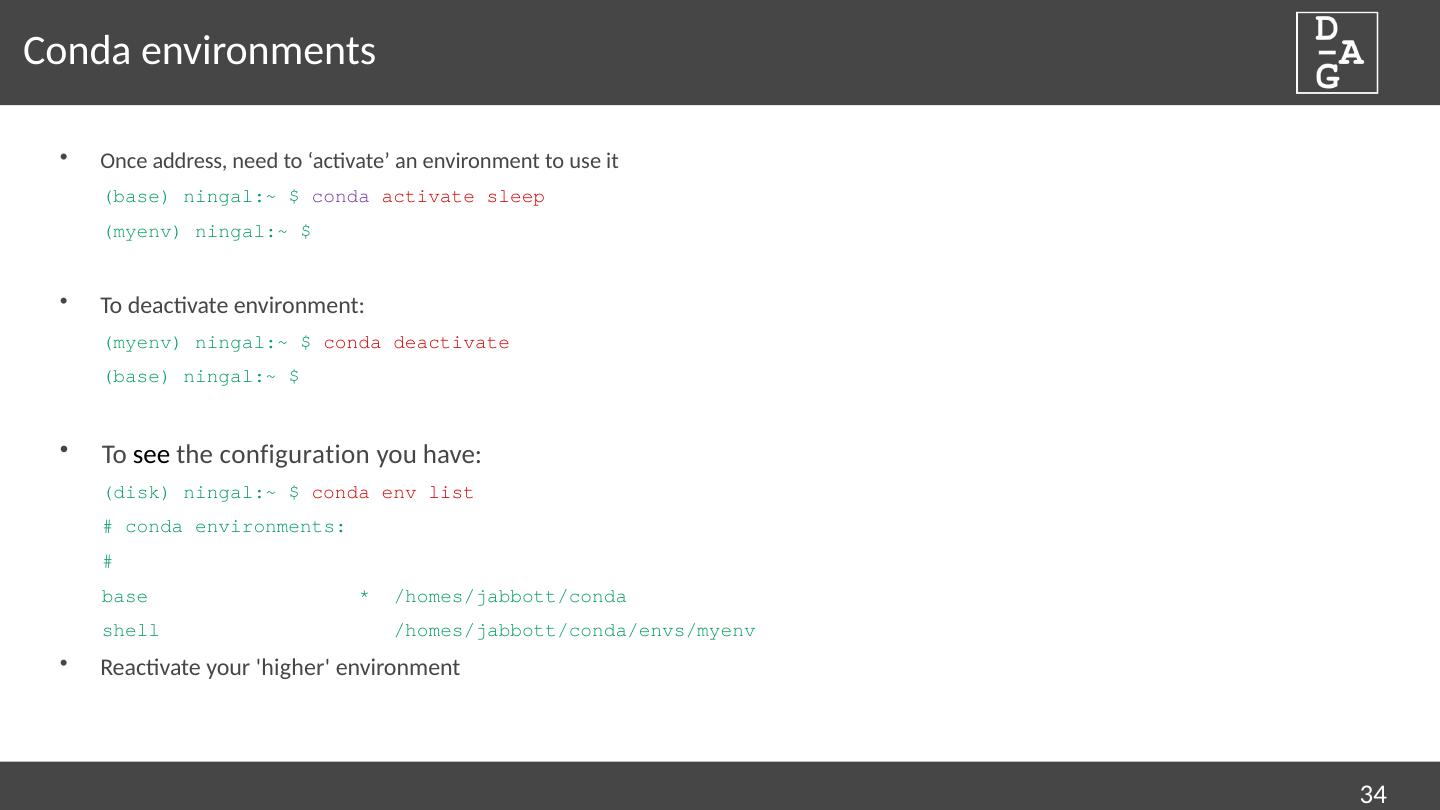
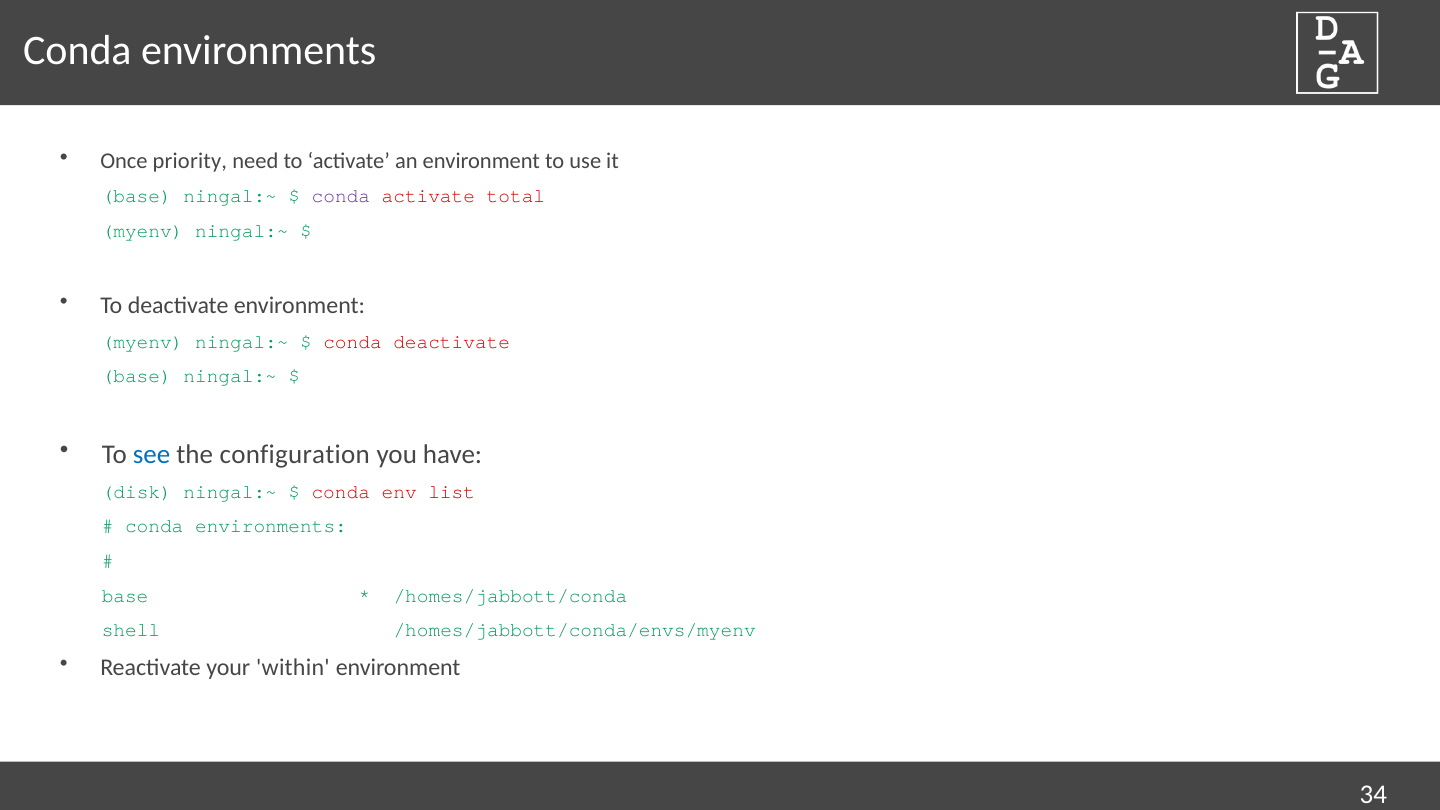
address: address -> priority (190, 161)
sleep: sleep -> total (516, 196)
see colour: black -> blue (152, 454)
higher: higher -> within (293, 668)
